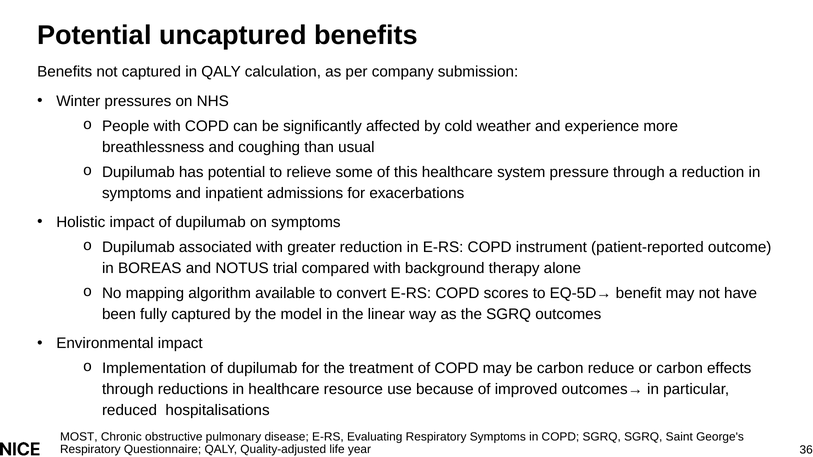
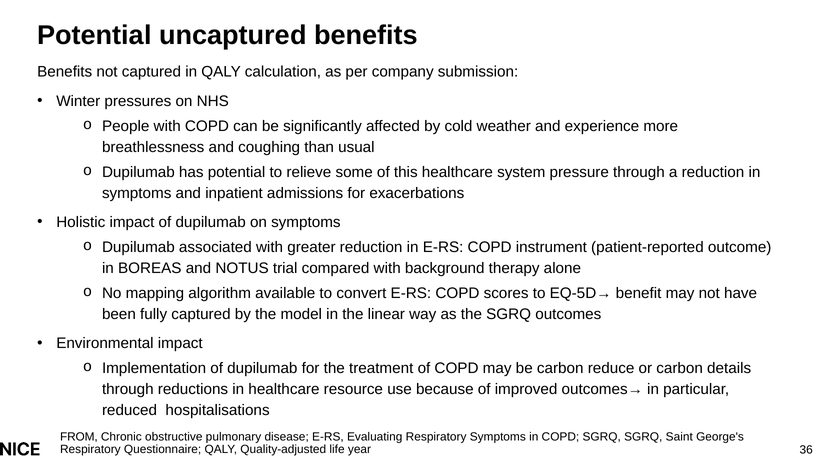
effects: effects -> details (729, 369)
MOST: MOST -> FROM (79, 437)
